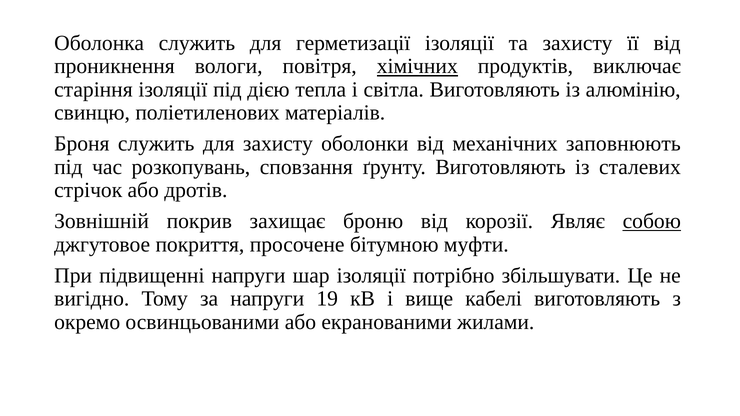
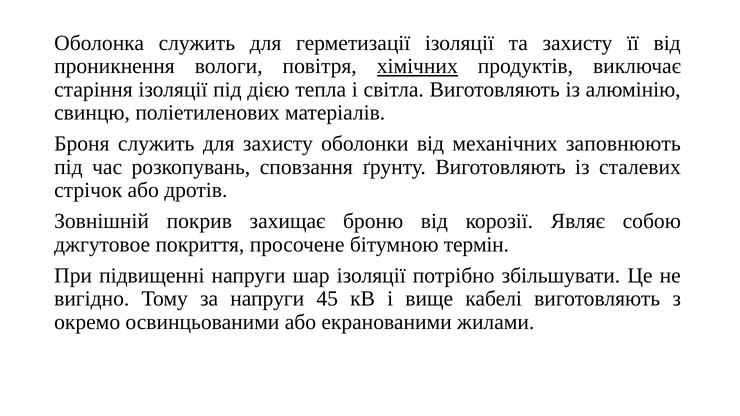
собою underline: present -> none (652, 221)
муфти: муфти -> термін (476, 245)
19: 19 -> 45 (327, 299)
